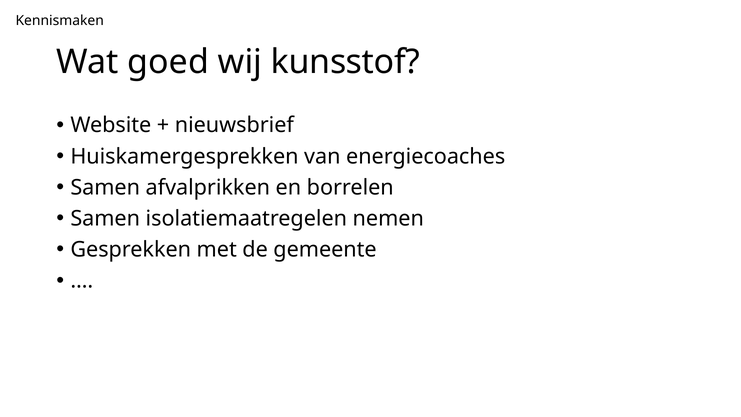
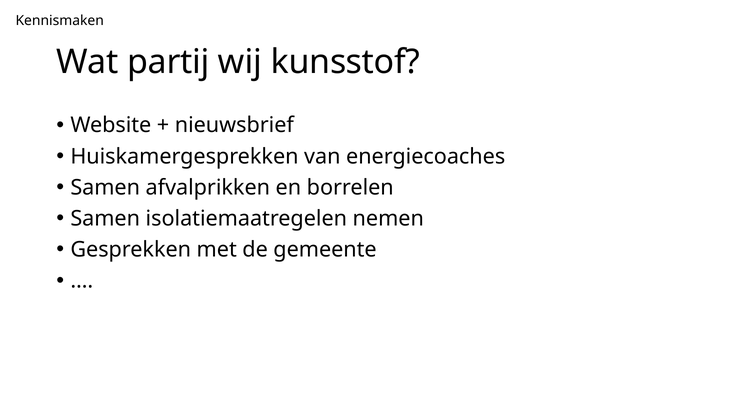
goed: goed -> partij (168, 62)
